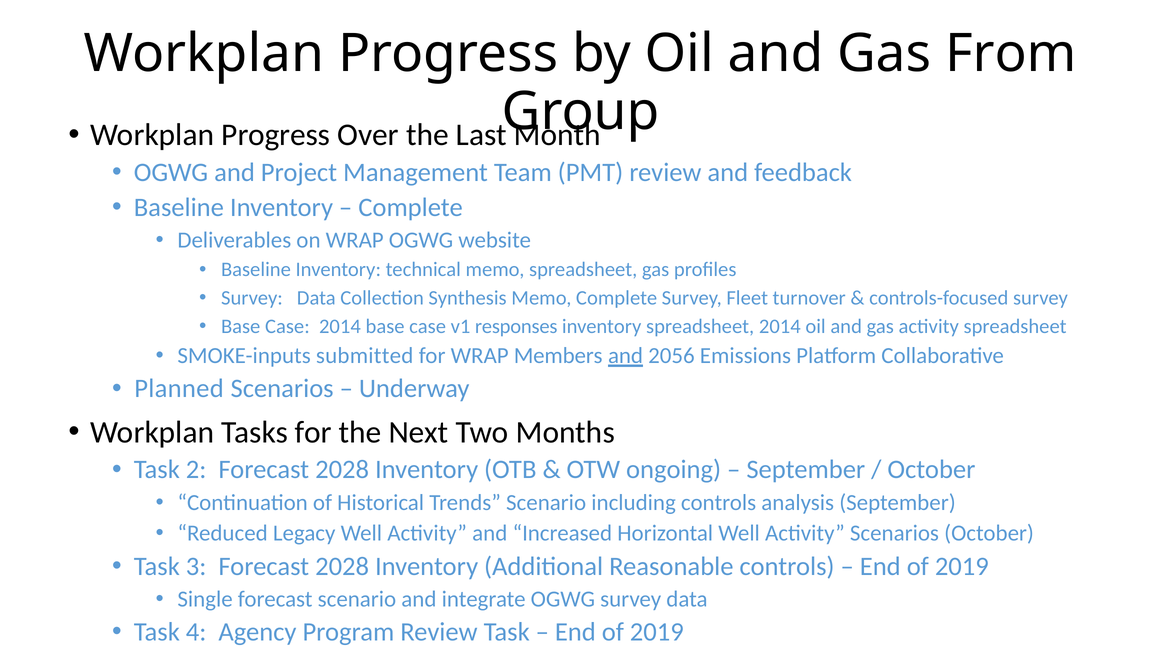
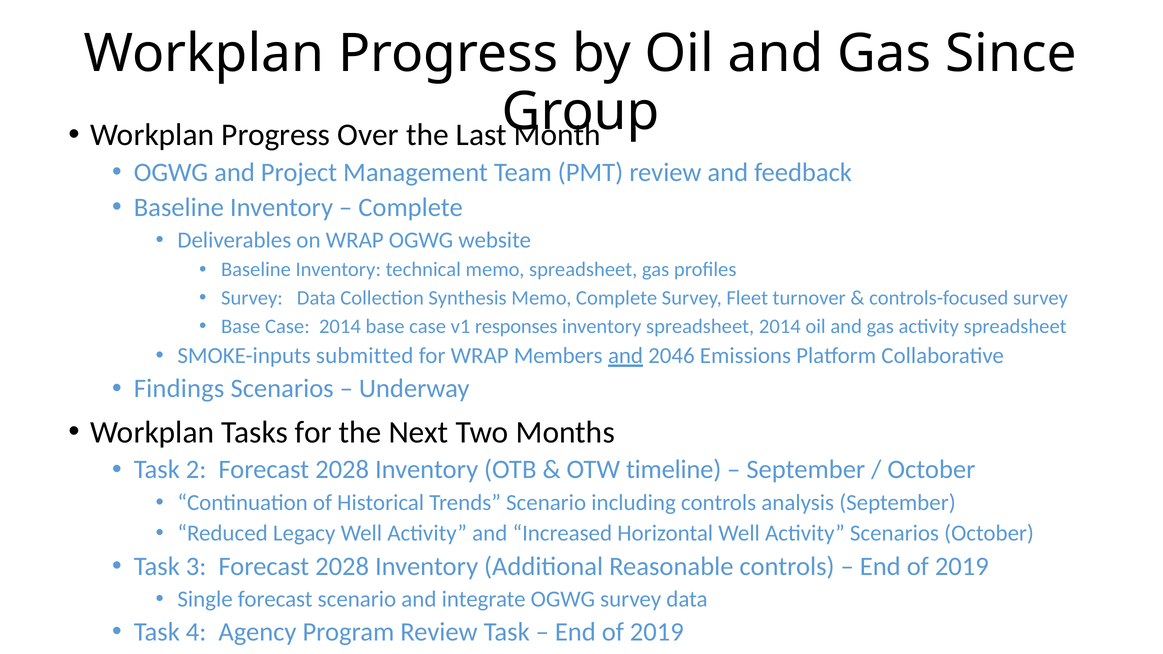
From: From -> Since (1011, 54)
2056: 2056 -> 2046 (671, 356)
Planned: Planned -> Findings (179, 389)
ongoing: ongoing -> timeline (674, 470)
